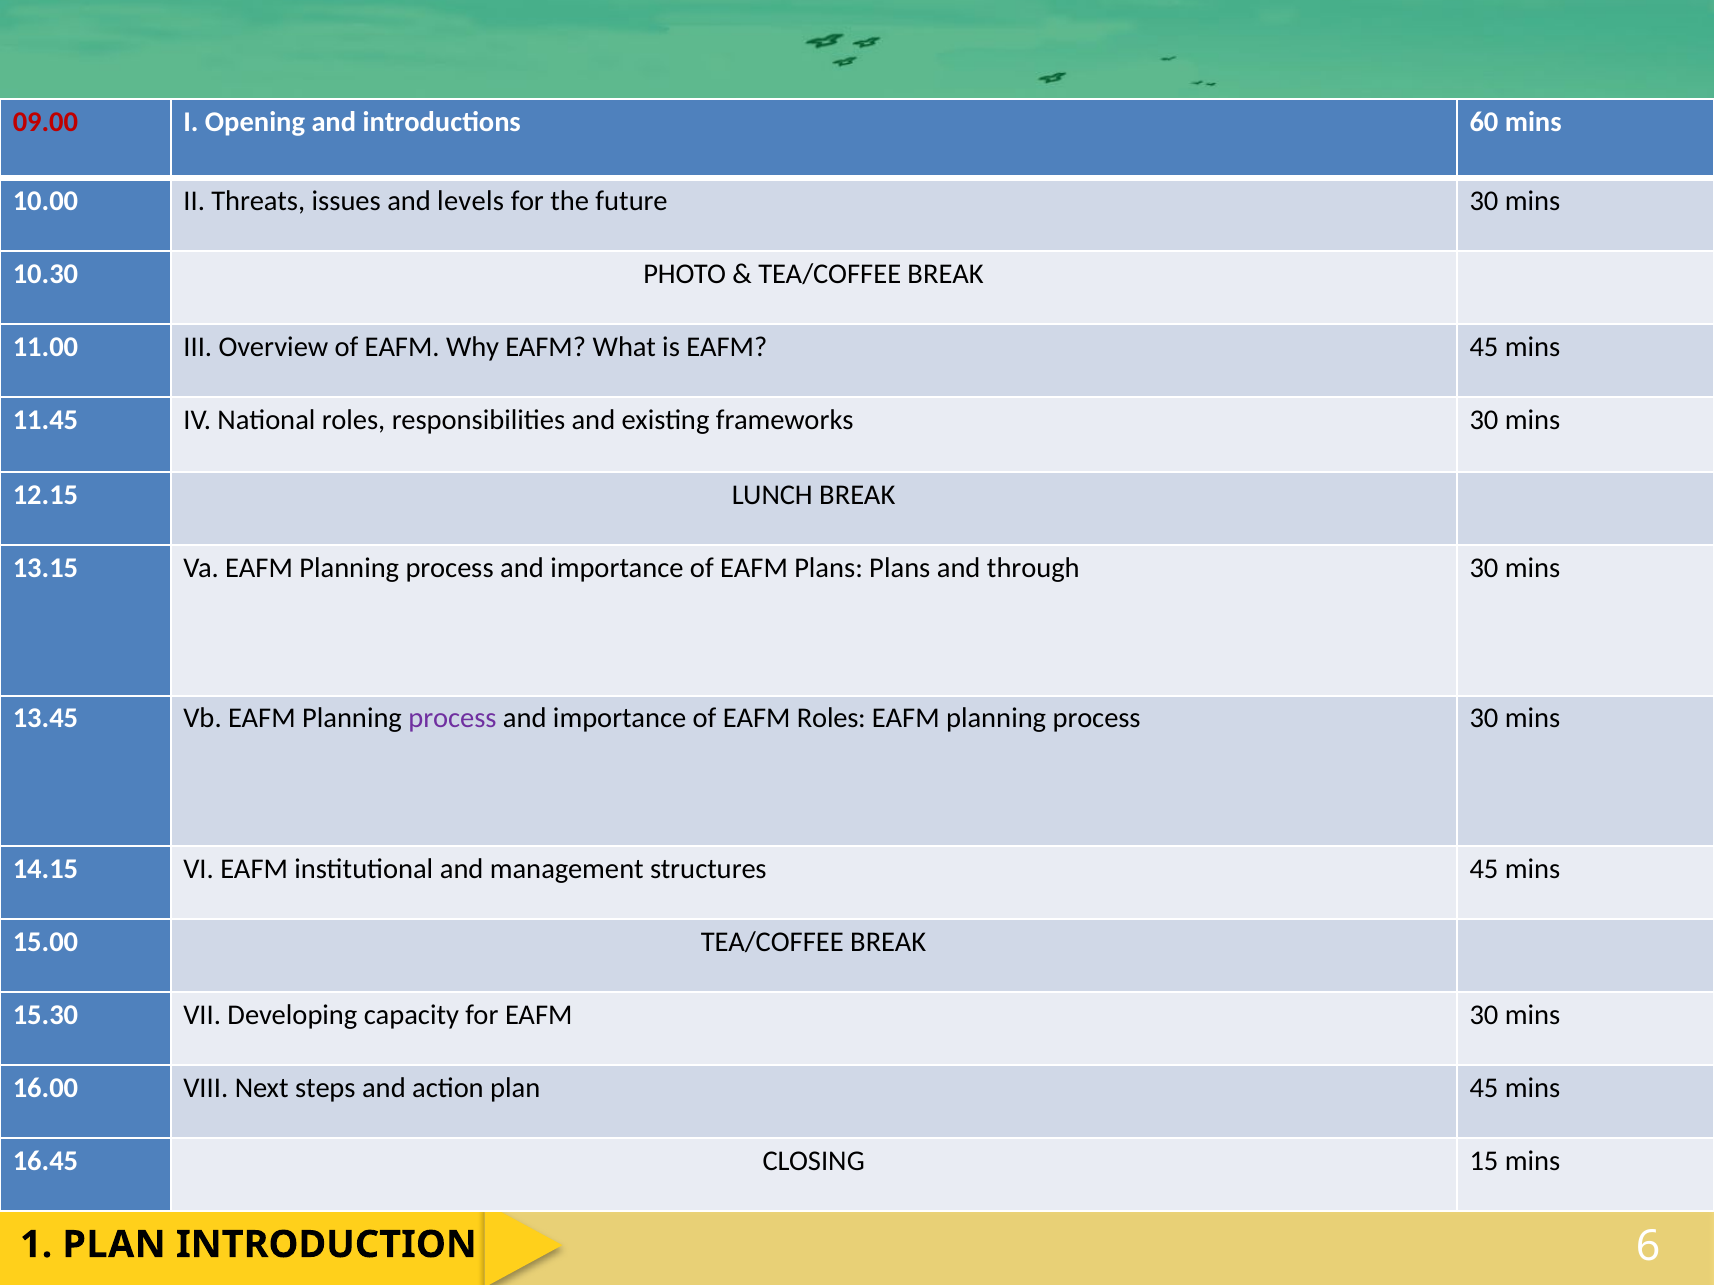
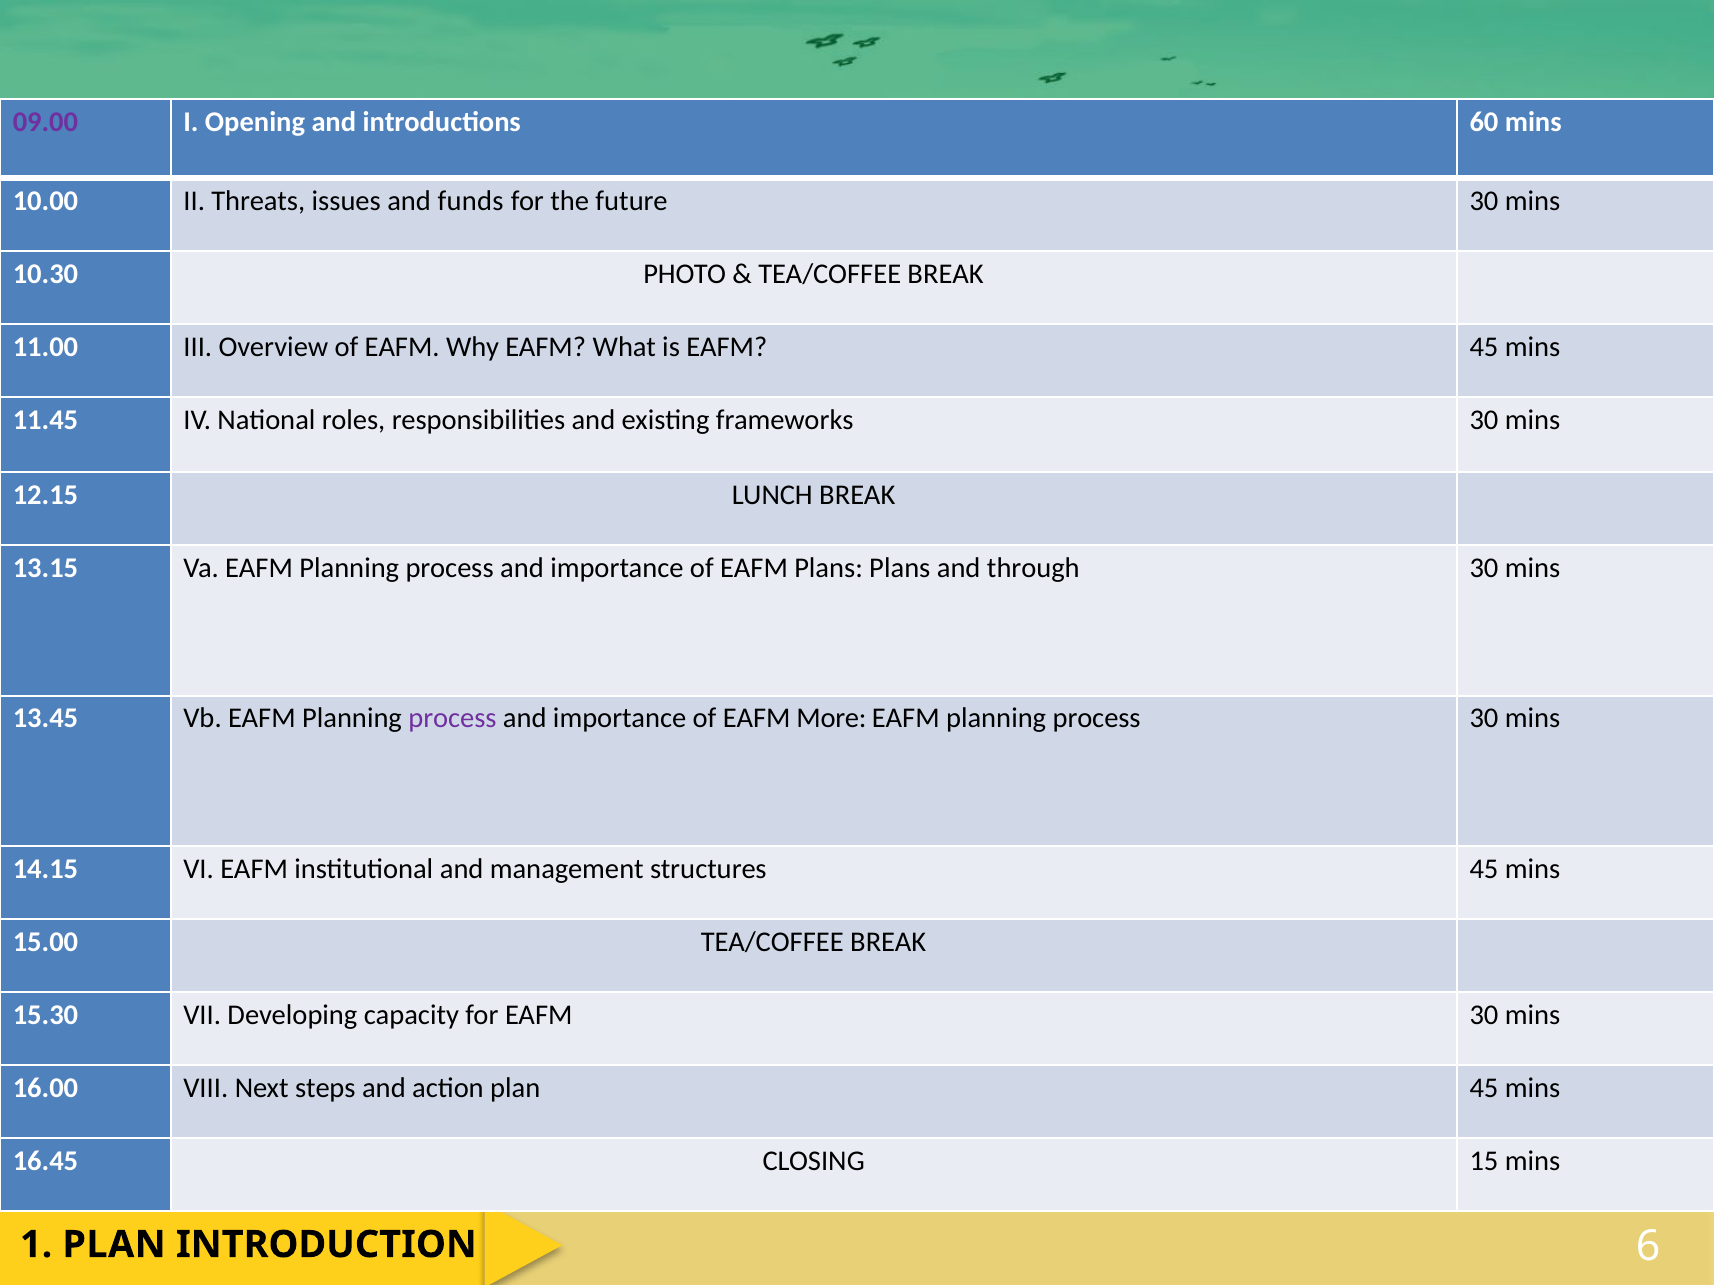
09.00 colour: red -> purple (45, 122)
levels: levels -> funds (471, 201)
EAFM Roles: Roles -> More (831, 719)
